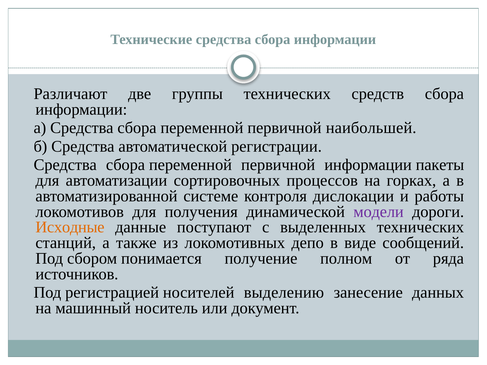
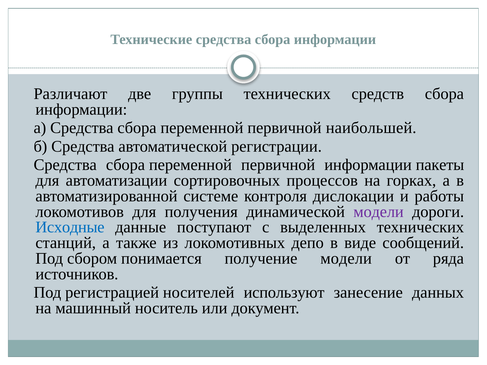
Исходные colour: orange -> blue (70, 227)
получение полном: полном -> модели (346, 259)
выделению: выделению -> используют (284, 293)
